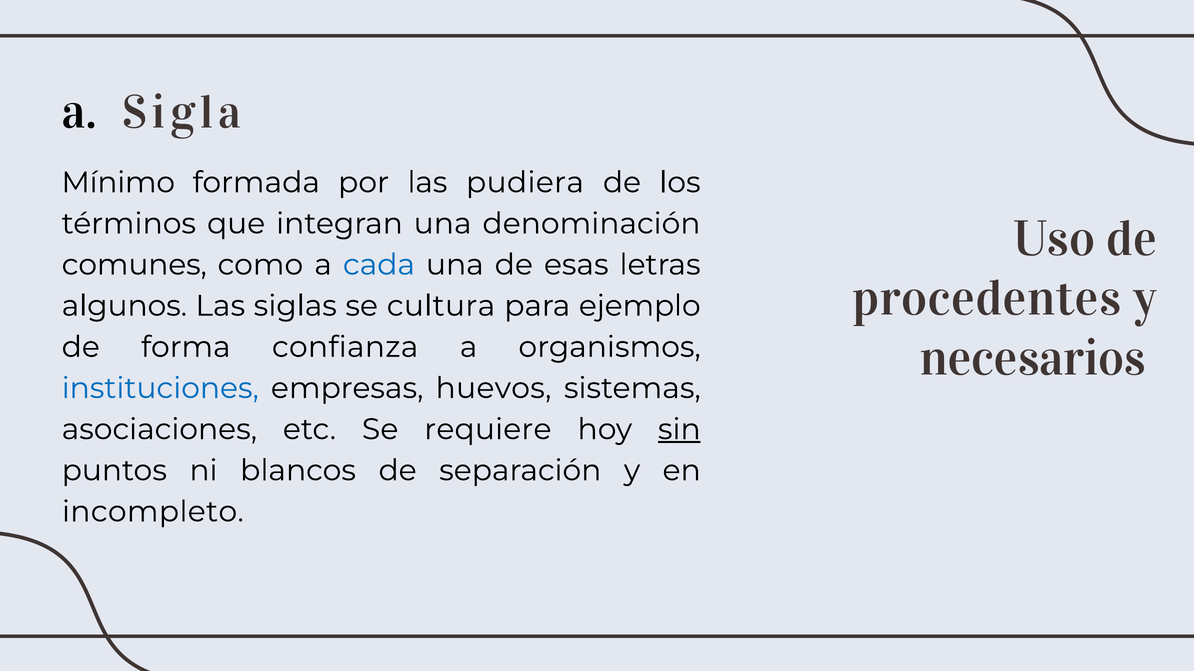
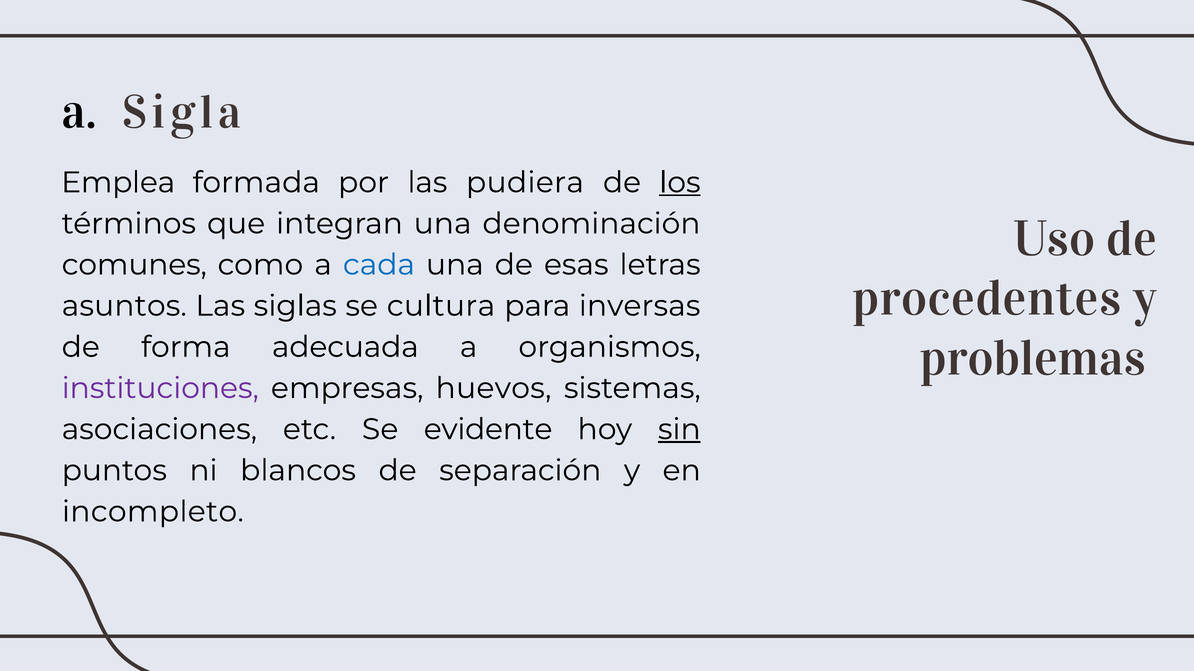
Mínimo: Mínimo -> Emplea (118, 183)
los underline: none -> present (680, 183)
algunos: algunos -> asuntos (124, 306)
ejemplo: ejemplo -> inversas (640, 306)
necesarios: necesarios -> problemas (1033, 359)
confianza: confianza -> adecuada (345, 347)
instituciones colour: blue -> purple (160, 389)
requiere: requiere -> evidente (488, 430)
